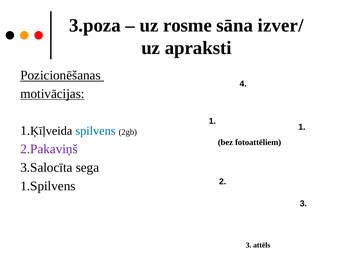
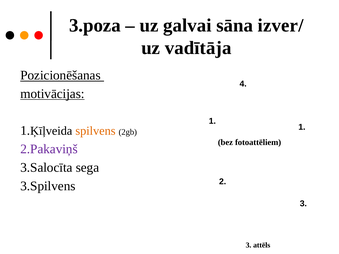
rosme: rosme -> galvai (187, 25)
apraksti: apraksti -> vadītāja (198, 48)
spilvens colour: blue -> orange (95, 131)
1.Spilvens: 1.Spilvens -> 3.Spilvens (48, 186)
